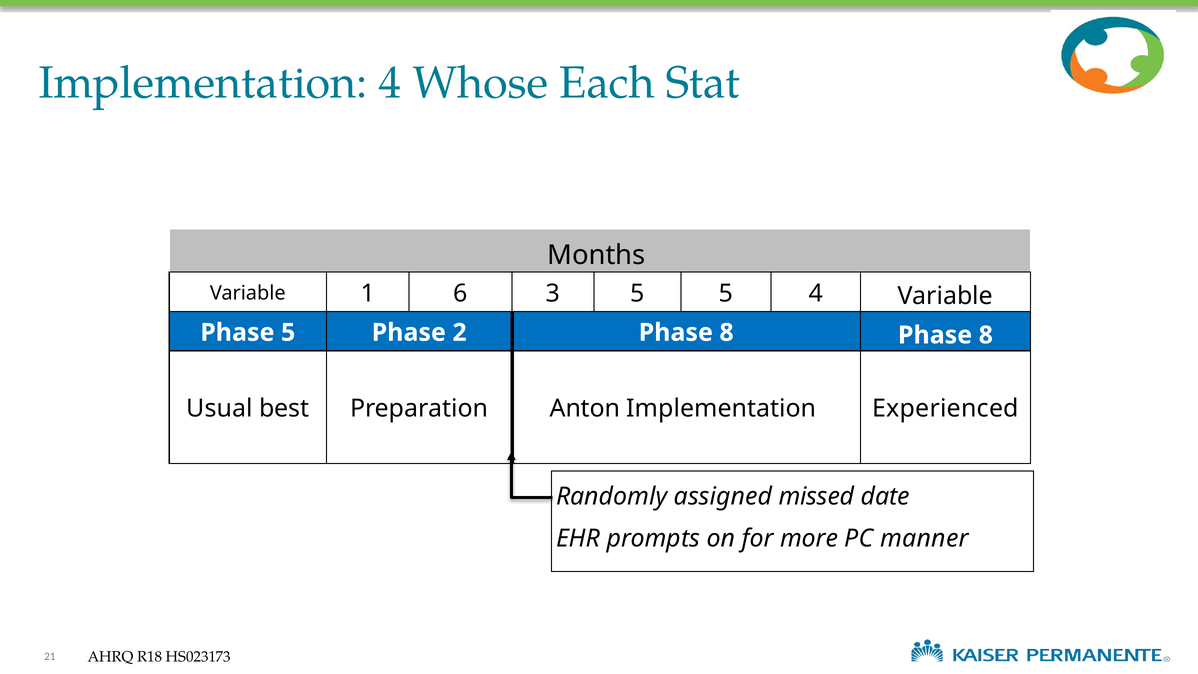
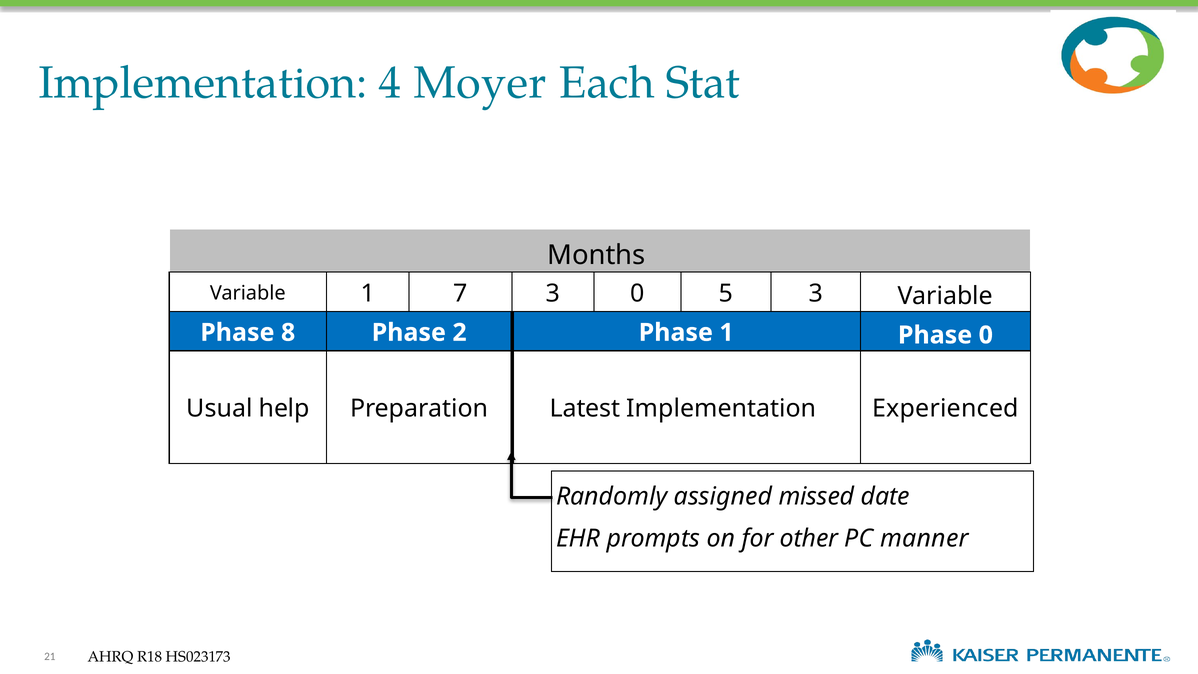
Whose: Whose -> Moyer (480, 83)
6: 6 -> 7 (461, 293)
3 5: 5 -> 0 (638, 293)
5 4: 4 -> 3 (816, 293)
Phase 5: 5 -> 8 (288, 333)
2 Phase 8: 8 -> 1 (727, 333)
8: 8 -> 0 (986, 335)
best: best -> help (284, 408)
Anton: Anton -> Latest (585, 408)
more: more -> other (809, 538)
